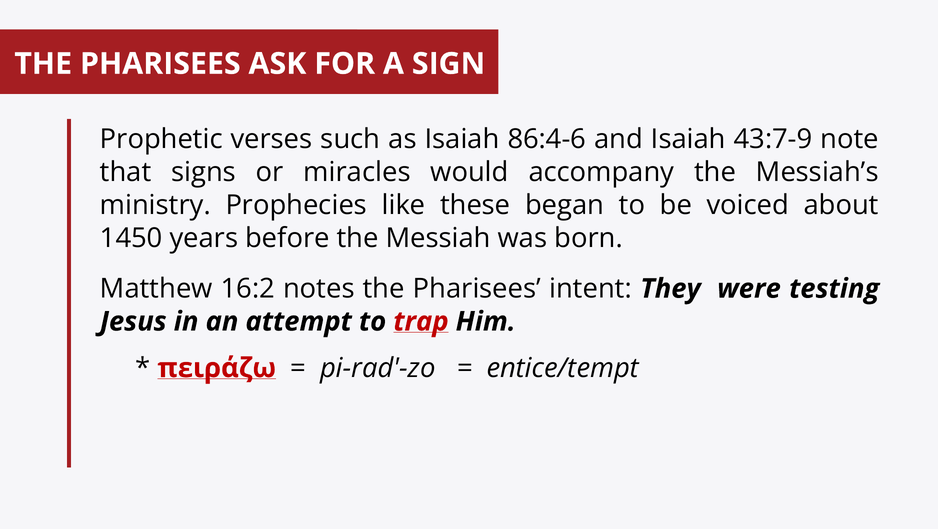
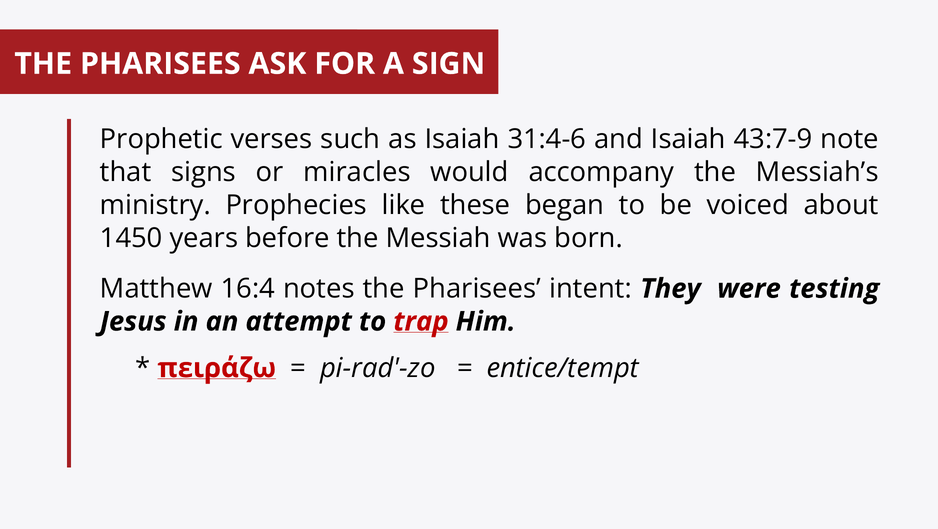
86:4-6: 86:4-6 -> 31:4-6 (547, 139)
16:2: 16:2 -> 16:4 (248, 289)
